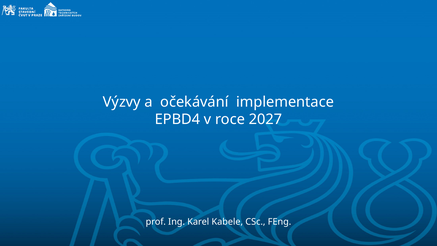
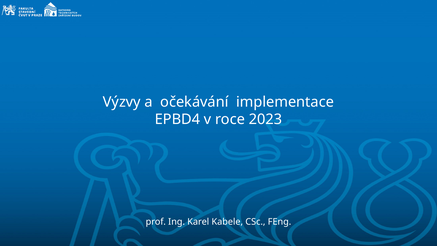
2027: 2027 -> 2023 (265, 119)
